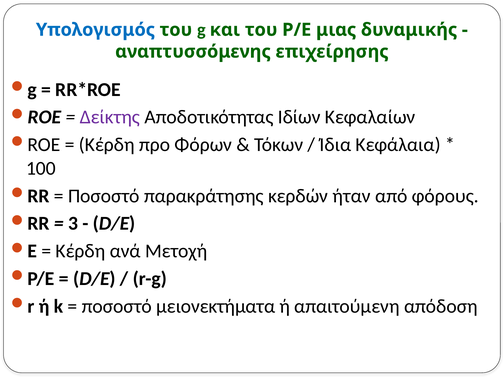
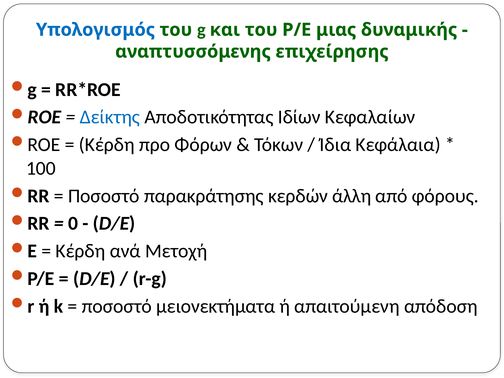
Δείκτης colour: purple -> blue (110, 117)
ήταν: ήταν -> άλλη (352, 196)
3: 3 -> 0 (73, 223)
